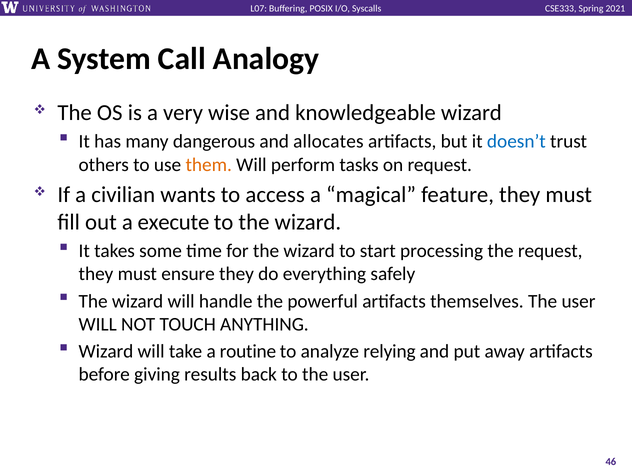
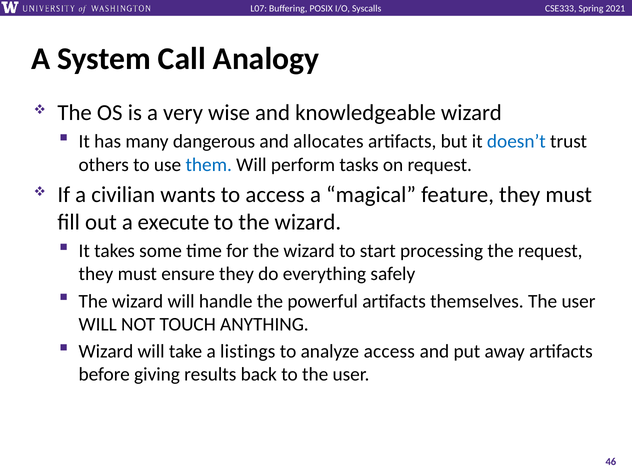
them colour: orange -> blue (209, 165)
routine: routine -> listings (248, 351)
analyze relying: relying -> access (389, 351)
